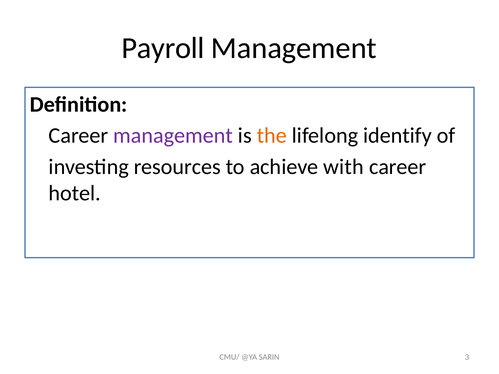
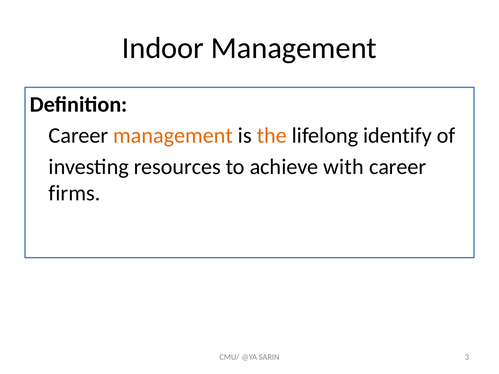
Payroll: Payroll -> Indoor (163, 48)
management colour: purple -> orange (173, 136)
hotel: hotel -> firms (75, 193)
